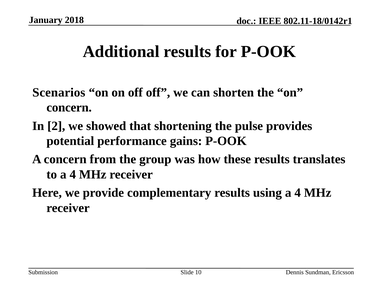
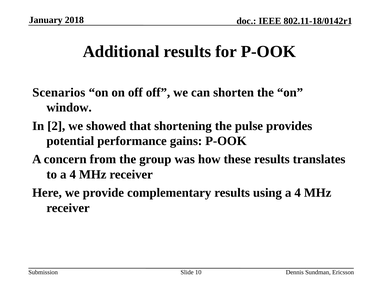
concern: concern -> window (69, 108)
